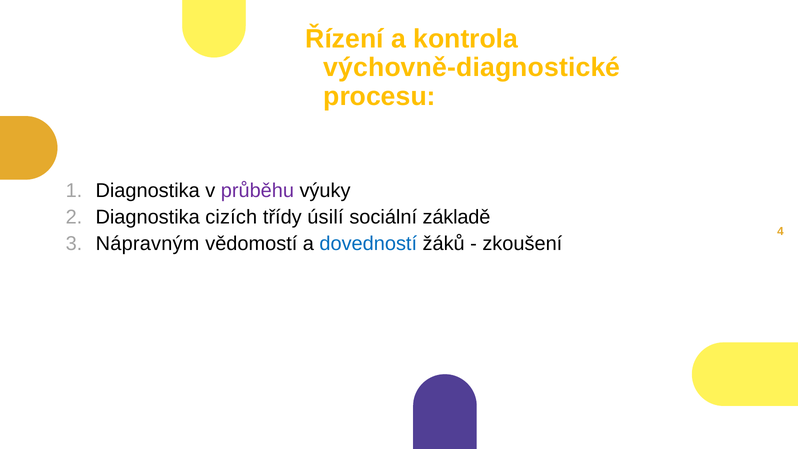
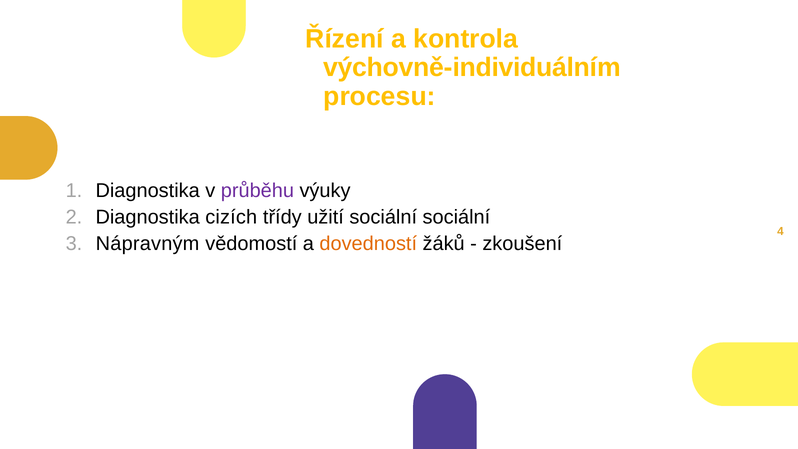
výchovně-diagnostické: výchovně-diagnostické -> výchovně-individuálním (472, 68)
úsilí: úsilí -> užití (326, 217)
sociální základě: základě -> sociální (456, 217)
dovedností colour: blue -> orange (368, 244)
